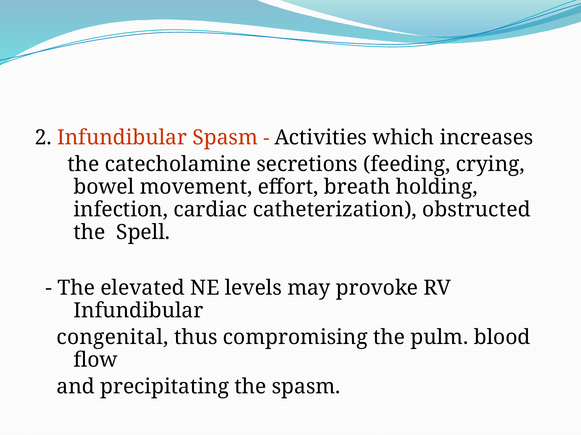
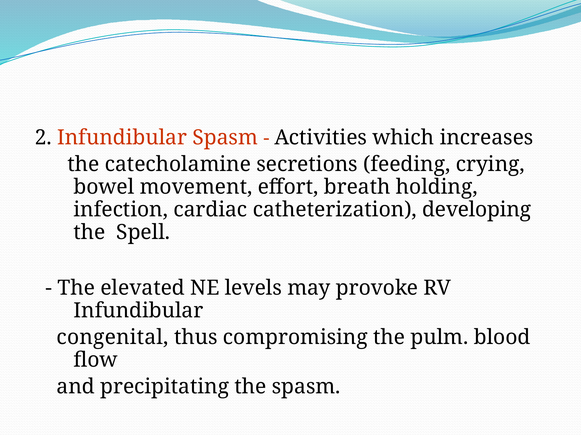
obstructed: obstructed -> developing (477, 210)
